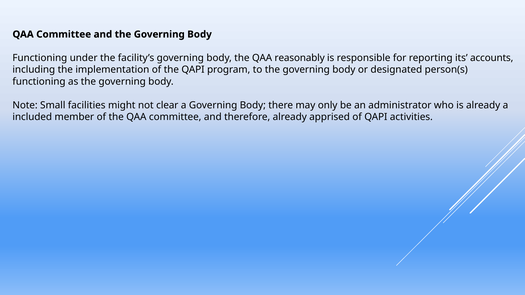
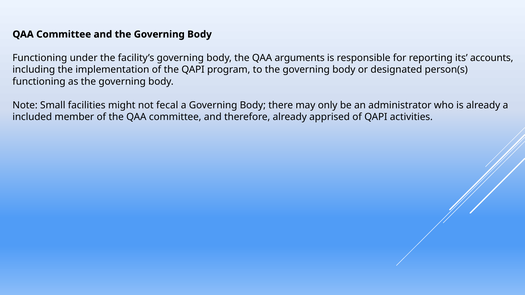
reasonably: reasonably -> arguments (300, 58)
clear: clear -> fecal (167, 105)
